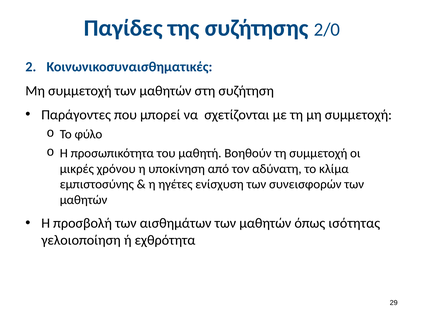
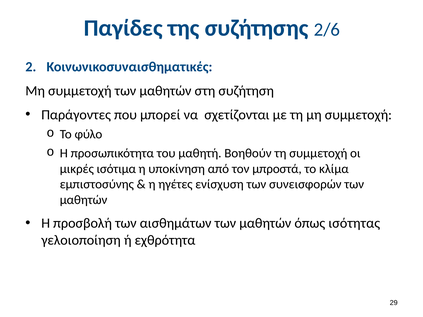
2/0: 2/0 -> 2/6 (327, 30)
χρόνου: χρόνου -> ισότιμα (116, 169)
αδύνατη: αδύνατη -> μπροστά (277, 169)
